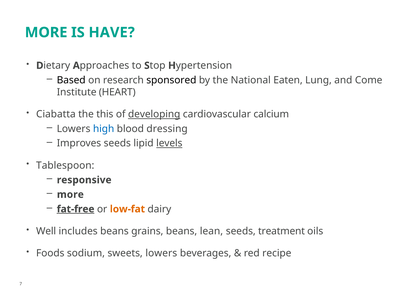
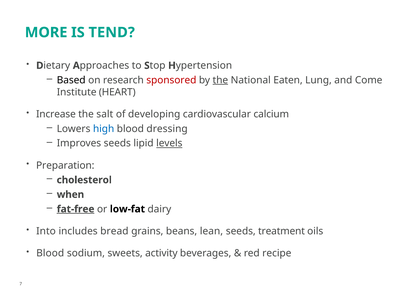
HAVE: HAVE -> TEND (112, 32)
sponsored colour: black -> red (171, 80)
the underline: none -> present (220, 80)
Ciabatta: Ciabatta -> Increase (56, 114)
this: this -> salt (105, 114)
developing underline: present -> none (154, 114)
Tablespoon: Tablespoon -> Preparation (65, 166)
responsive: responsive -> cholesterol (84, 180)
more: more -> when (70, 195)
low-fat colour: orange -> black (127, 209)
Well: Well -> Into (46, 232)
includes beans: beans -> bread (114, 232)
Foods: Foods -> Blood (50, 254)
sweets lowers: lowers -> activity (161, 254)
